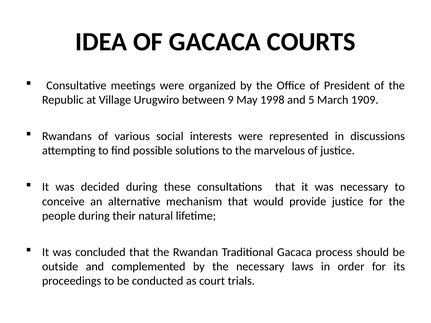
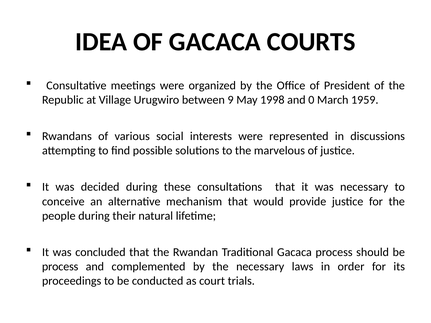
5: 5 -> 0 (311, 100)
1909: 1909 -> 1959 (365, 100)
outside: outside -> process (60, 267)
